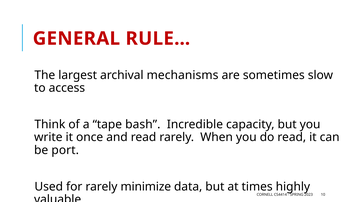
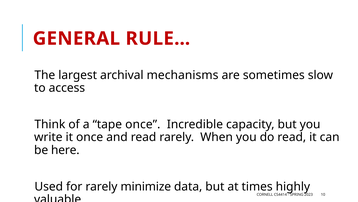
tape bash: bash -> once (143, 124)
port: port -> here (65, 150)
